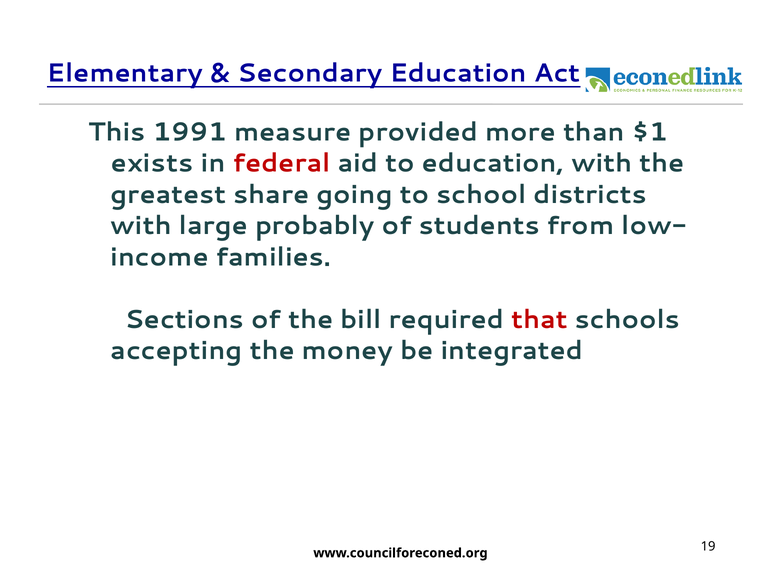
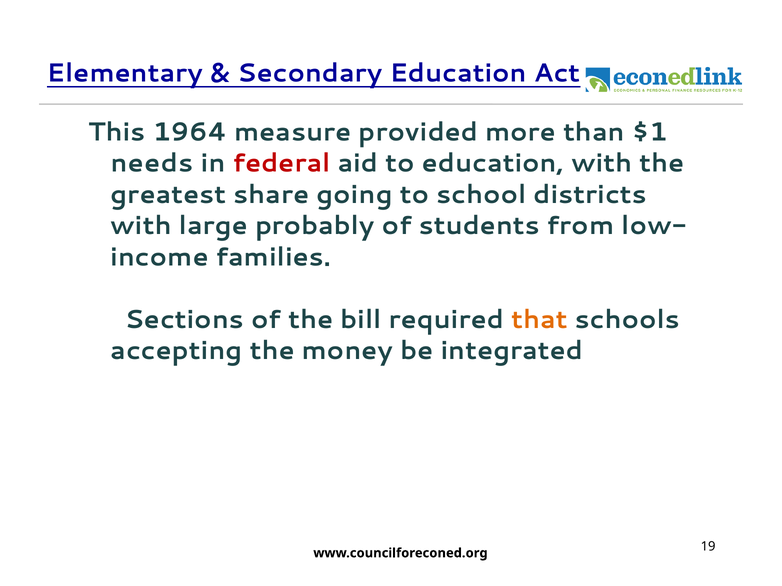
1991: 1991 -> 1964 (190, 132)
exists: exists -> needs (152, 163)
that colour: red -> orange (539, 320)
